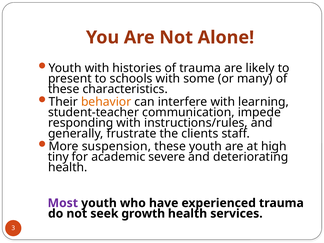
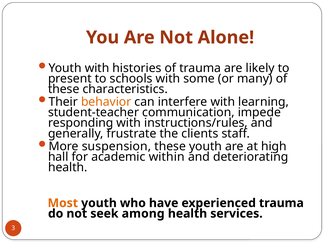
tiny: tiny -> hall (58, 157)
severe: severe -> within (167, 157)
Most colour: purple -> orange (63, 203)
growth: growth -> among (143, 214)
